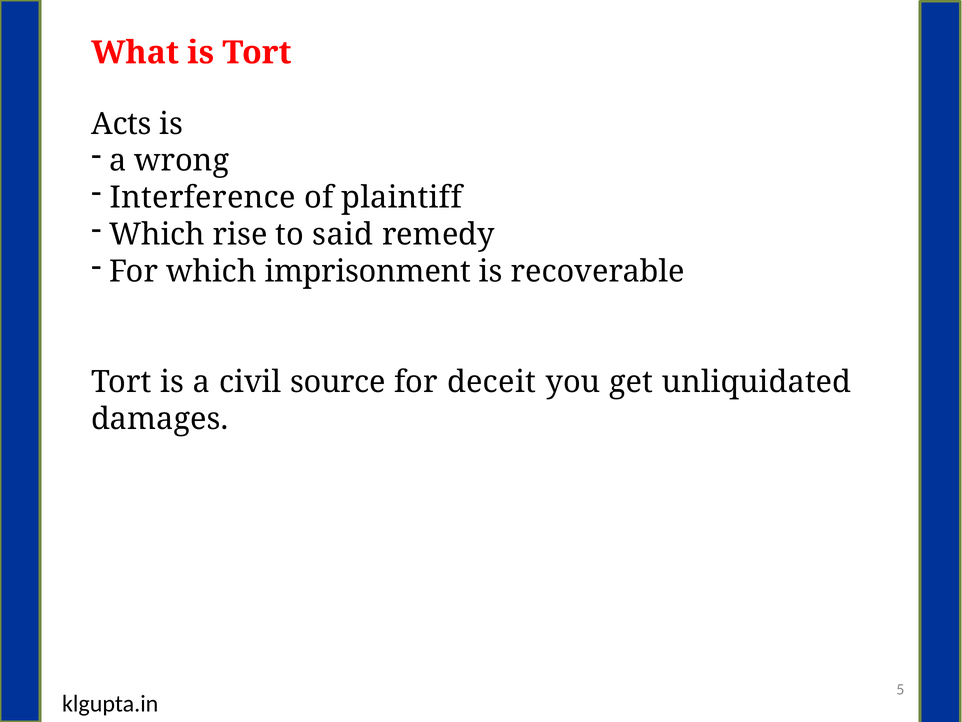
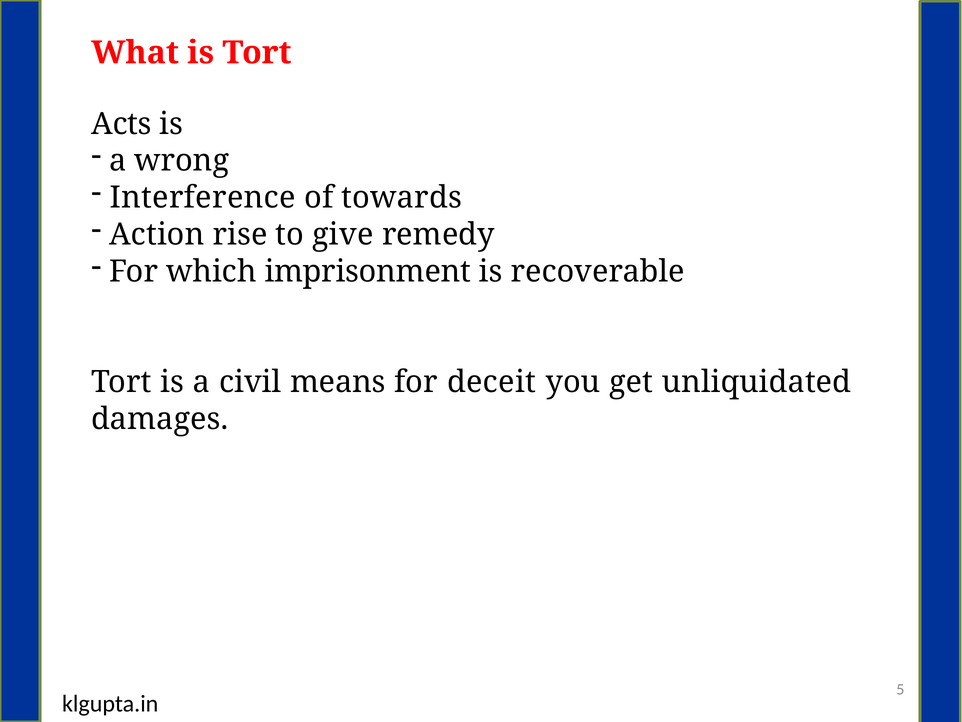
plaintiff: plaintiff -> towards (402, 198)
Which: Which -> Action (157, 234)
said: said -> give (343, 234)
source: source -> means (338, 382)
